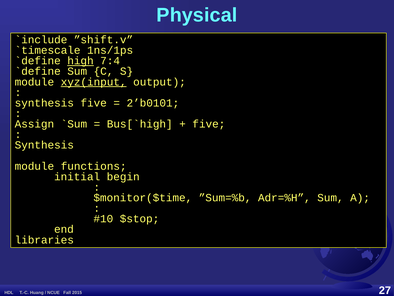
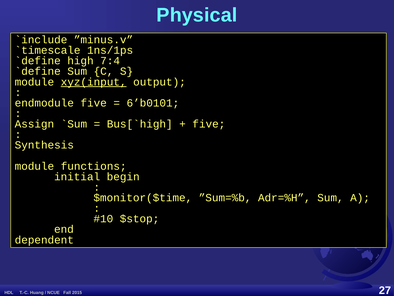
”shift.v: ”shift.v -> ”minus.v (104, 40)
high underline: present -> none (80, 61)
synthesis: synthesis -> endmodule (44, 103)
2’b0101: 2’b0101 -> 6’b0101 (153, 103)
libraries: libraries -> dependent (44, 240)
